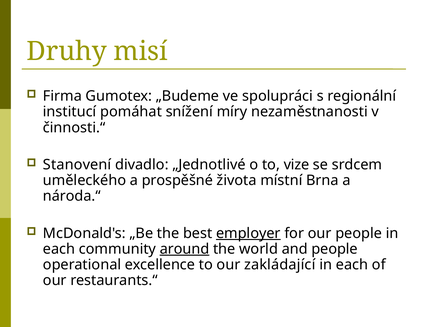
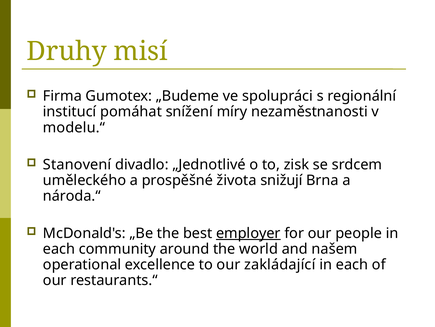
činnosti.“: činnosti.“ -> modelu.“ (74, 127)
vize: vize -> zisk (296, 164)
místní: místní -> snižují (281, 180)
around underline: present -> none (185, 248)
and people: people -> našem (335, 248)
